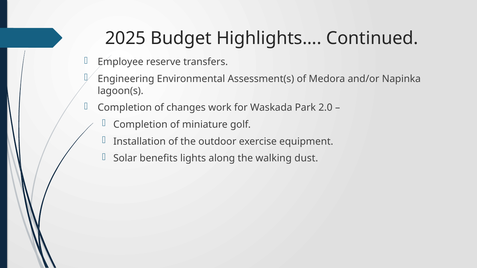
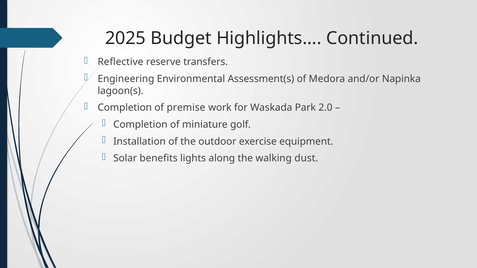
Employee: Employee -> Reflective (121, 62)
changes: changes -> premise (186, 108)
